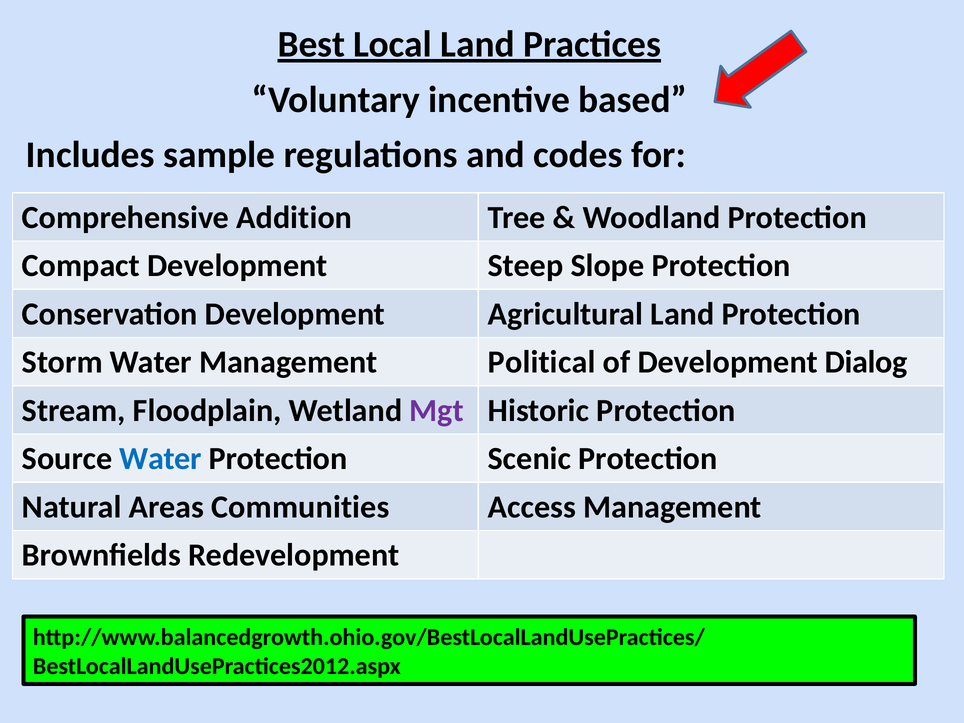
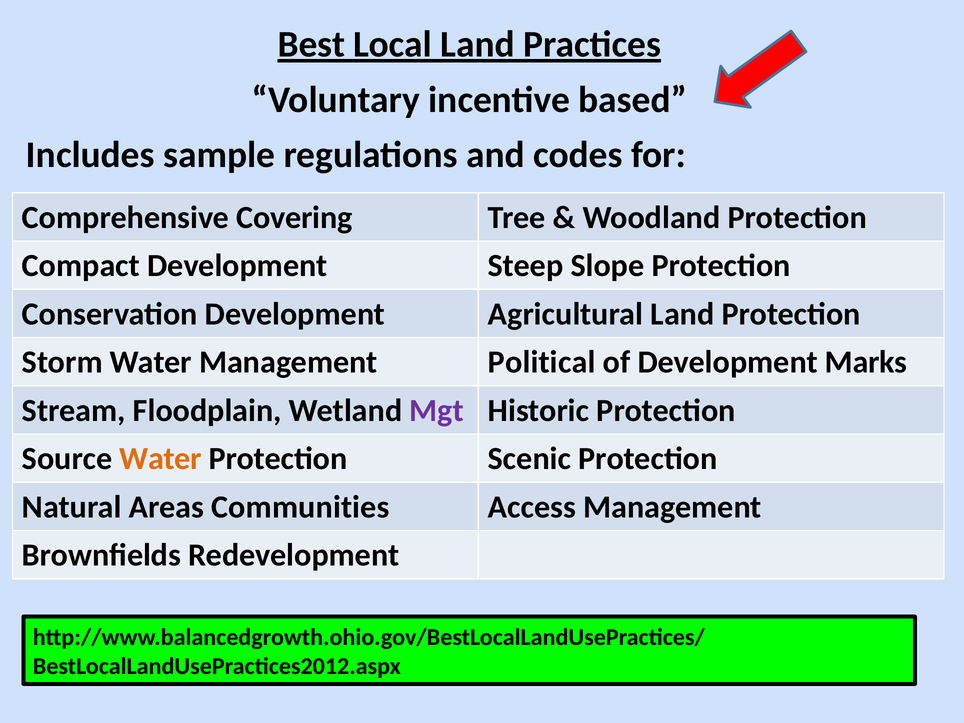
Addition: Addition -> Covering (294, 218)
Dialog: Dialog -> Marks (866, 362)
Water colour: blue -> orange (160, 459)
